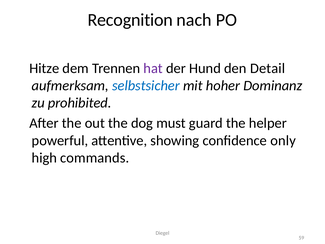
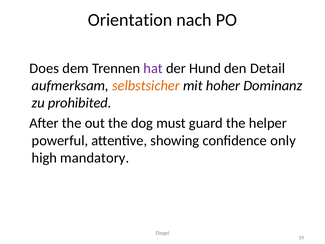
Recognition: Recognition -> Orientation (130, 20)
Hitze: Hitze -> Does (44, 68)
selbstsicher colour: blue -> orange (146, 86)
commands: commands -> mandatory (95, 158)
